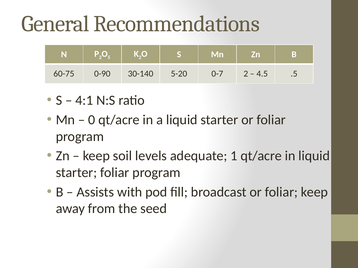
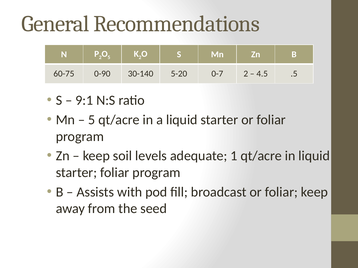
4:1: 4:1 -> 9:1 (84, 101)
0: 0 -> 5 (92, 120)
